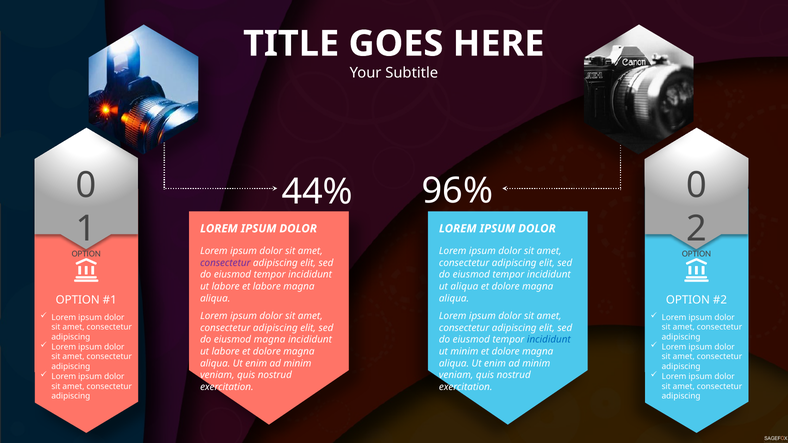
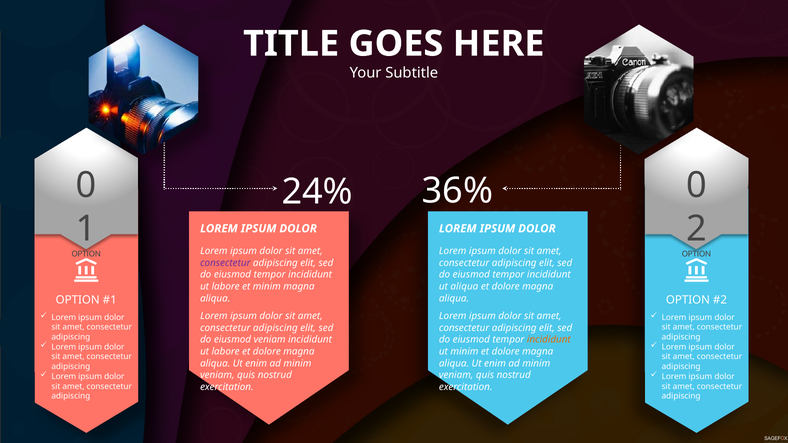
96%: 96% -> 36% (457, 191)
44%: 44% -> 24% (317, 192)
et labore: labore -> minim (267, 287)
eiusmod magna: magna -> veniam (270, 340)
incididunt colour: blue -> orange (549, 340)
